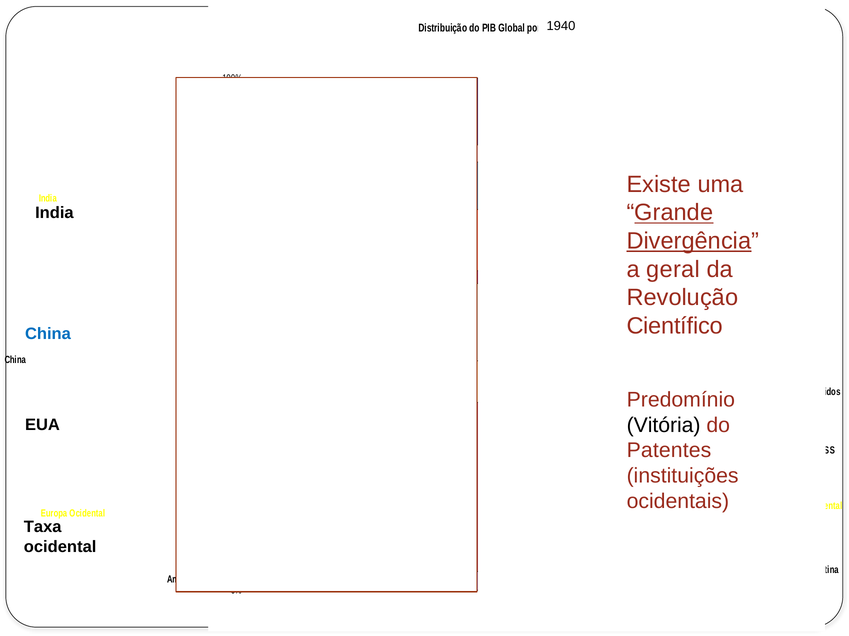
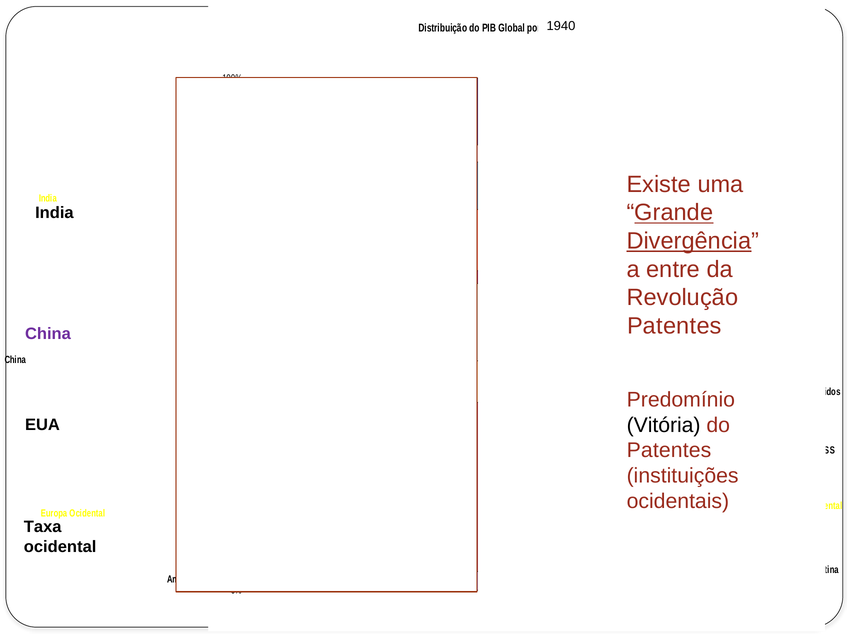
geral: geral -> entre (673, 270)
Científico: Científico -> Patentes (674, 326)
China colour: blue -> purple (48, 334)
